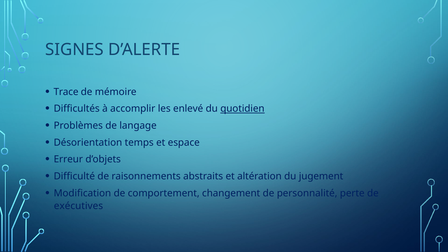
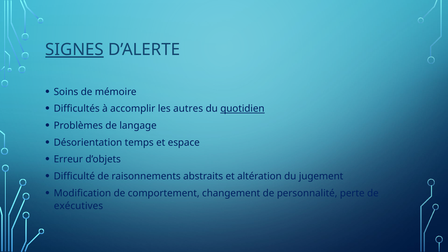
SIGNES underline: none -> present (75, 50)
Trace: Trace -> Soins (66, 92)
enlevé: enlevé -> autres (188, 109)
